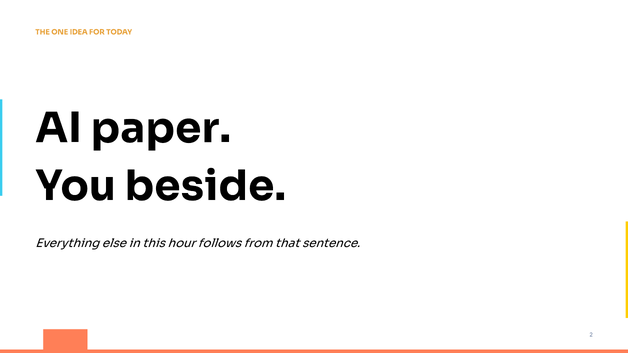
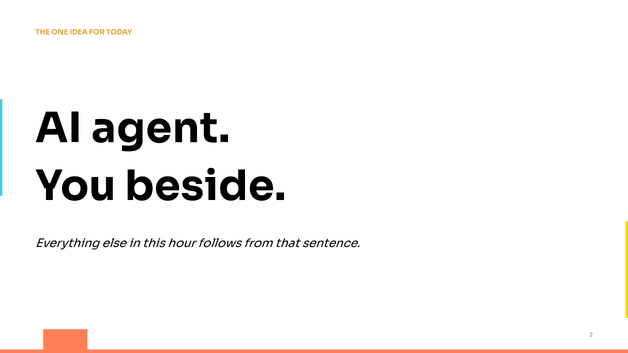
paper: paper -> agent (161, 129)
